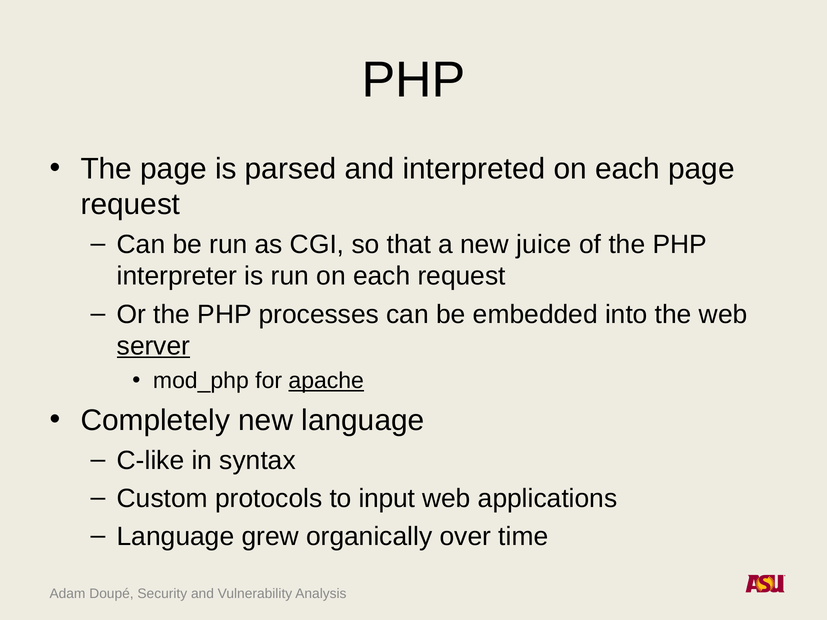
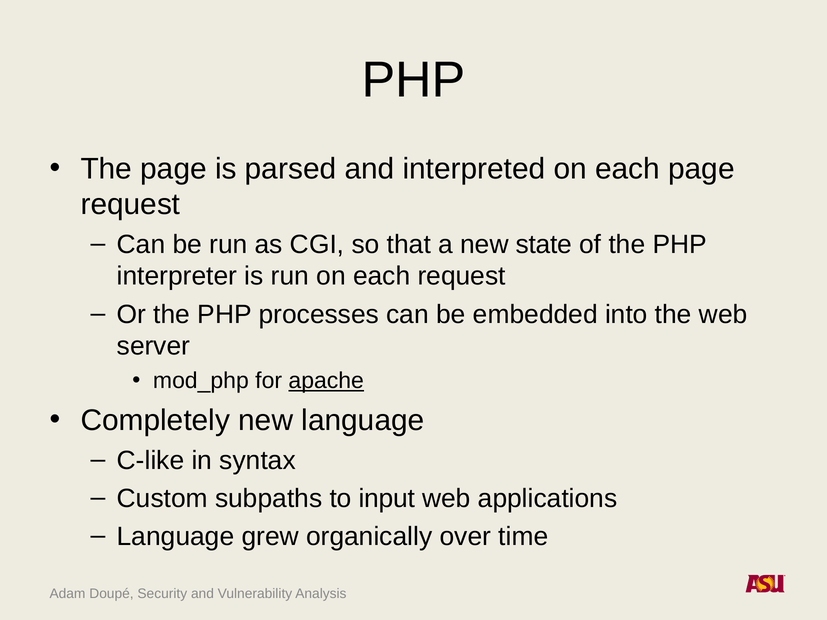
juice: juice -> state (544, 245)
server underline: present -> none (153, 346)
protocols: protocols -> subpaths (269, 499)
